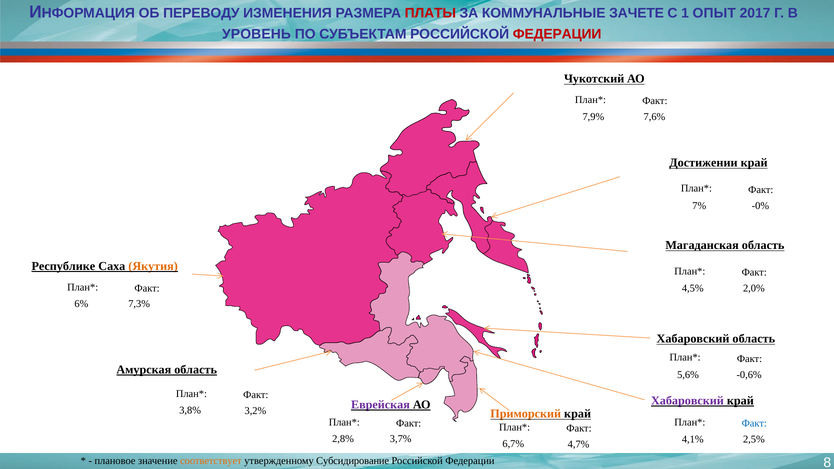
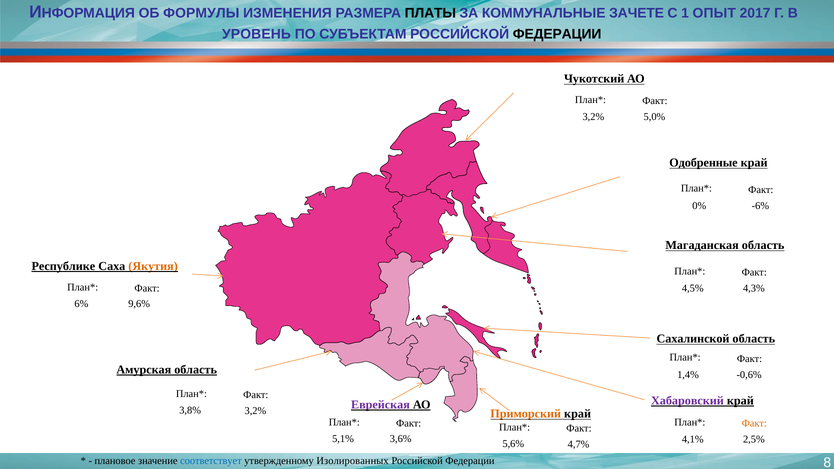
ПЕРЕВОДУ: ПЕРЕВОДУ -> ФОРМУЛЫ (201, 13)
ПЛАТЫ colour: red -> black (430, 13)
ФЕДЕРАЦИИ colour: red -> black (557, 34)
7,9%: 7,9% -> 3,2% (593, 117)
7,6%: 7,6% -> 5,0% (654, 117)
Достижении: Достижении -> Одобренные (703, 163)
7%: 7% -> 0% (699, 206)
-0%: -0% -> -6% (760, 206)
2,0%: 2,0% -> 4,3% (754, 288)
7,3%: 7,3% -> 9,6% (139, 304)
Хабаровский: Хабаровский -> Сахалинской (693, 339)
5,6%: 5,6% -> 1,4% (688, 375)
Факт colour: blue -> orange (754, 423)
3,7%: 3,7% -> 3,6% (401, 439)
2,8%: 2,8% -> 5,1% (343, 439)
6,7%: 6,7% -> 5,6% (513, 444)
соответствует colour: orange -> blue (211, 461)
Субсидирование: Субсидирование -> Изолированных (353, 461)
